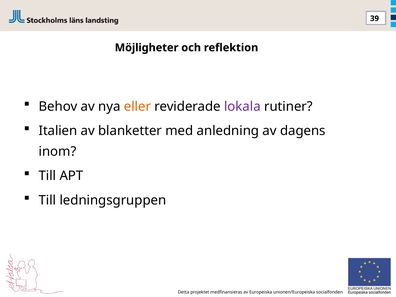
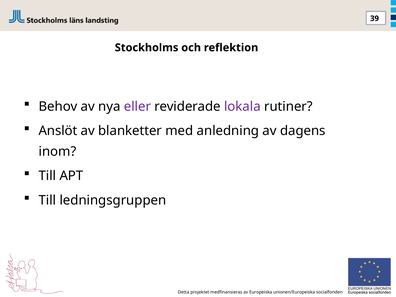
Möjligheter: Möjligheter -> Stockholms (147, 48)
eller colour: orange -> purple (137, 106)
Italien: Italien -> Anslöt (58, 131)
